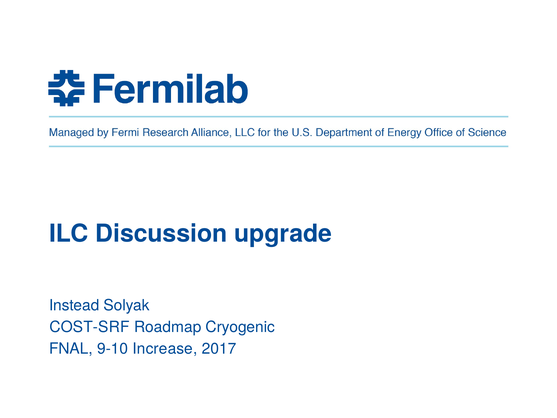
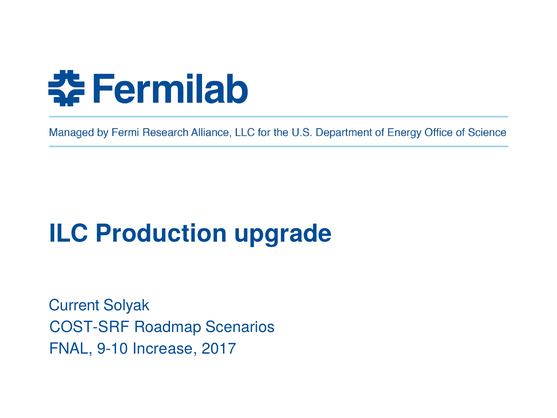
Discussion: Discussion -> Production (161, 233)
Instead: Instead -> Current (74, 305)
Cryogenic: Cryogenic -> Scenarios (240, 327)
